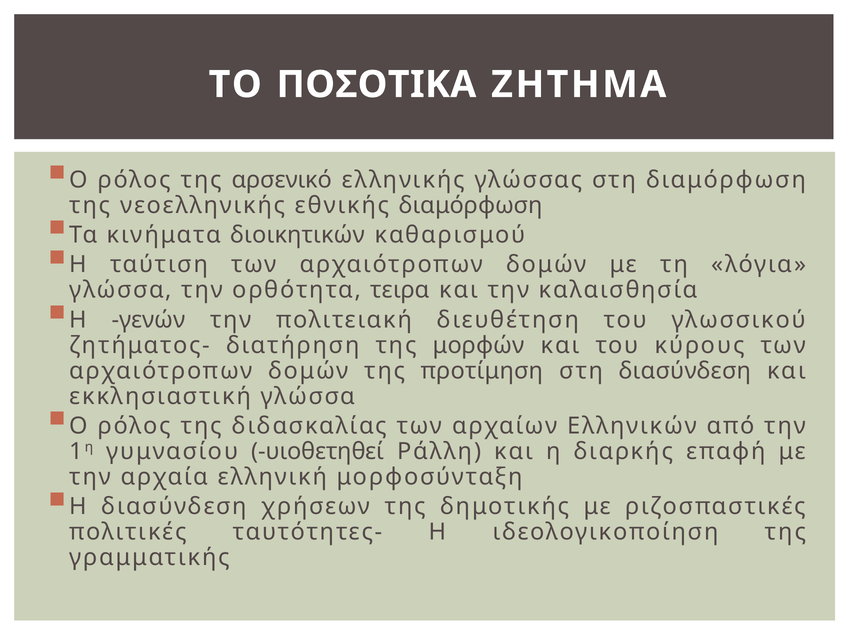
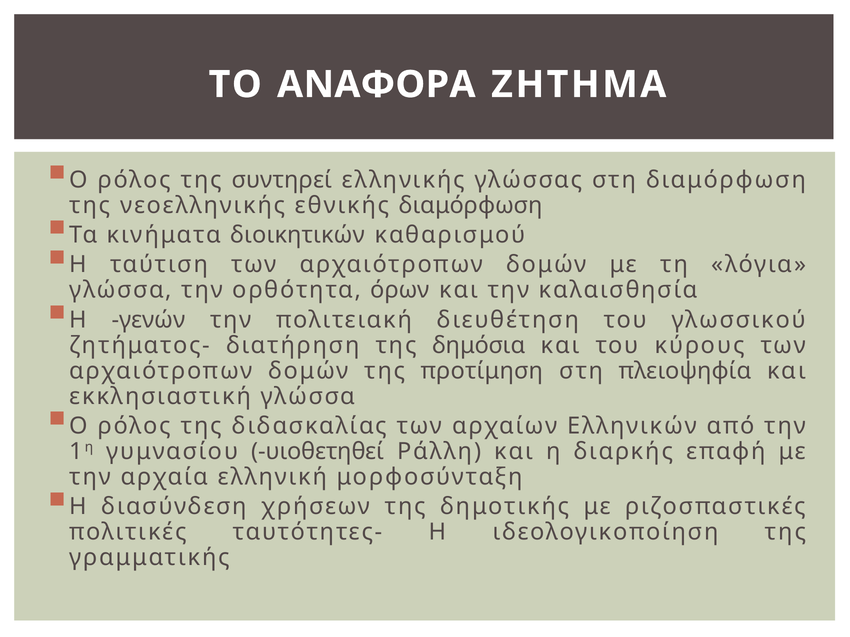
ΠΟΣΟΤΙΚΑ: ΠΟΣΟΤΙΚΑ -> ΑΝΑΦΟΡΑ (376, 85)
αρσενικό: αρσενικό -> συντηρεί (282, 180)
τειρα: τειρα -> όρων (400, 290)
μορφών: μορφών -> δημόσια (479, 346)
στη διασύνδεση: διασύνδεση -> πλειοψηφία (685, 371)
